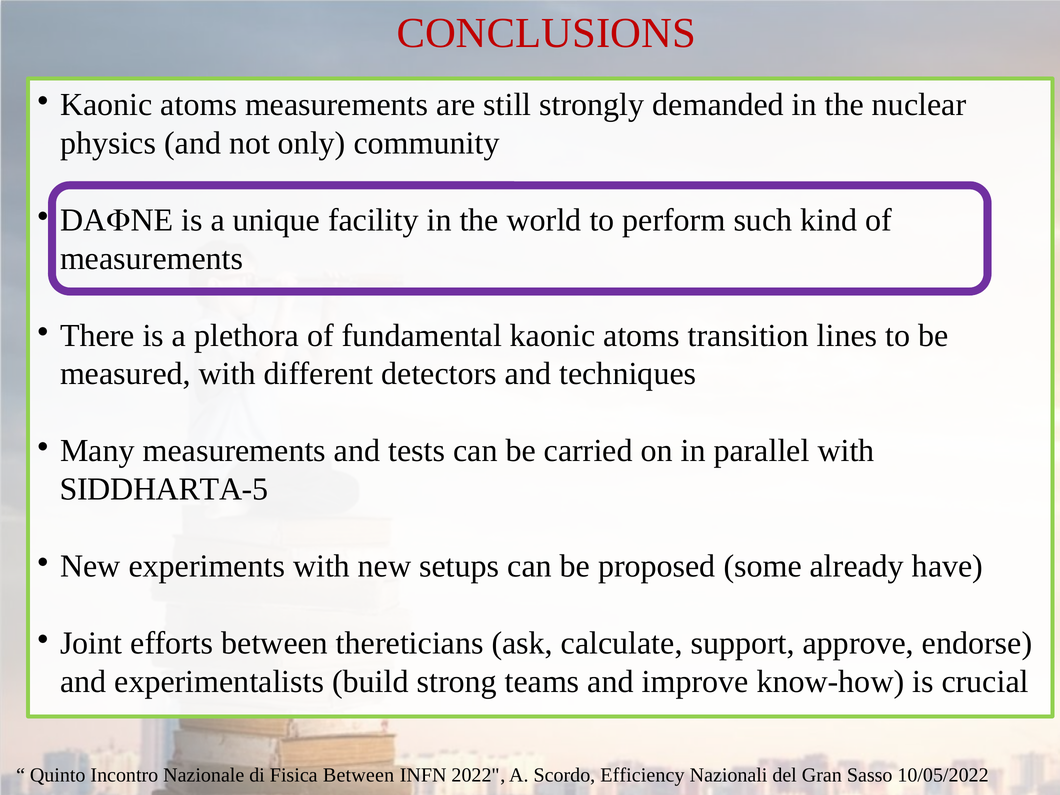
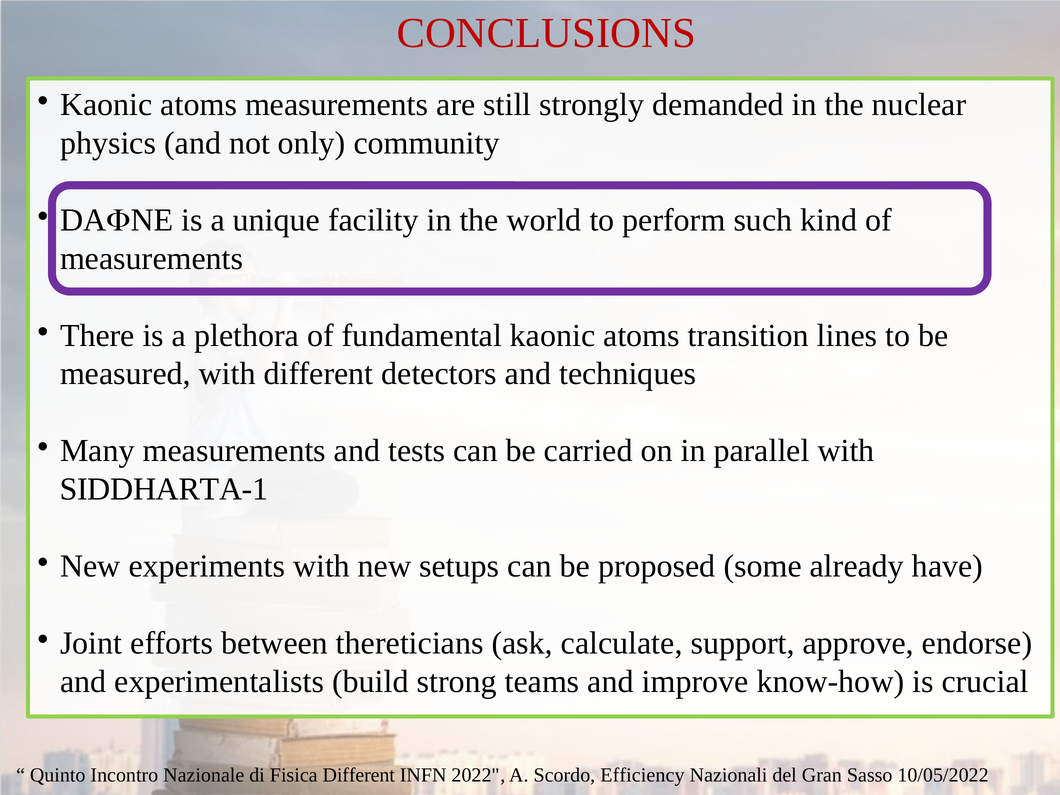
SIDDHARTA-5: SIDDHARTA-5 -> SIDDHARTA-1 (164, 489)
Fisica Between: Between -> Different (359, 775)
